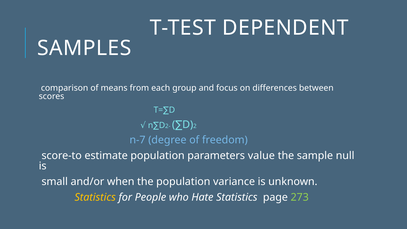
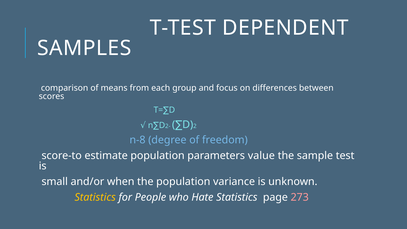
n-7: n-7 -> n-8 (138, 140)
null: null -> test (345, 156)
273 colour: light green -> pink (300, 197)
